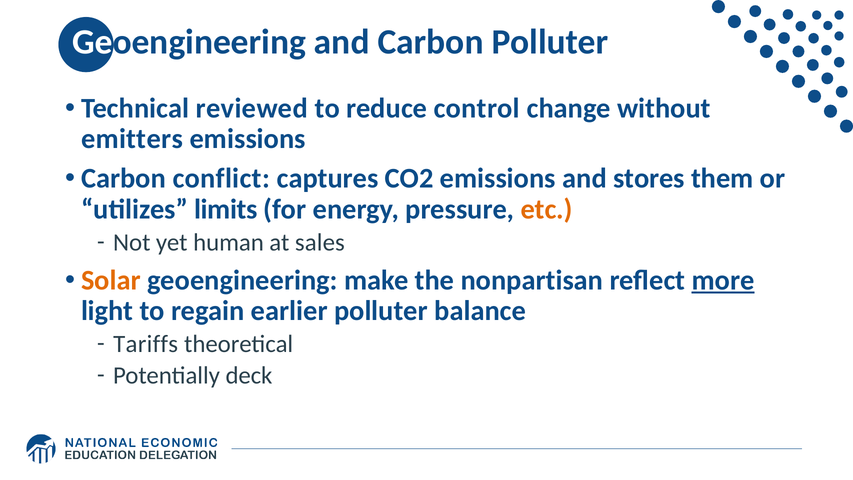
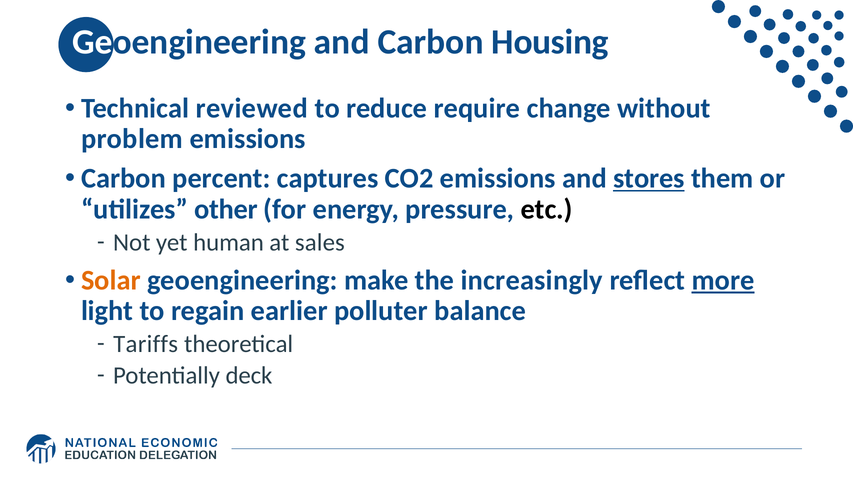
Carbon Polluter: Polluter -> Housing (550, 42)
control: control -> require (477, 108)
emitters: emitters -> problem (132, 139)
conflict: conflict -> percent (221, 178)
stores underline: none -> present (649, 178)
limits: limits -> other (226, 209)
etc colour: orange -> black (547, 209)
nonpartisan: nonpartisan -> increasingly (532, 280)
